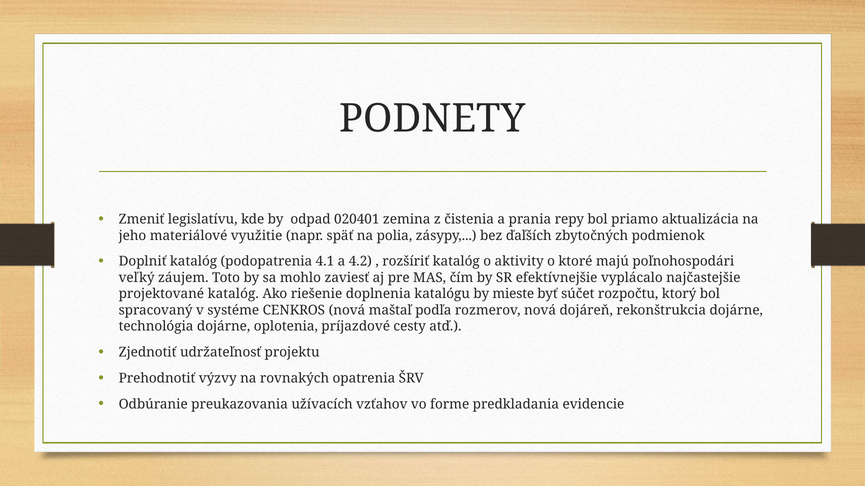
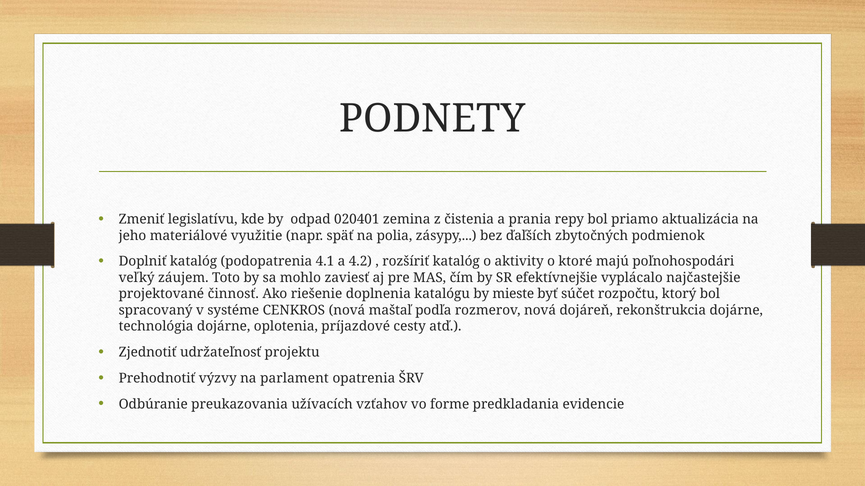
projektované katalóg: katalóg -> činnosť (233, 294)
rovnakých: rovnakých -> parlament (294, 379)
